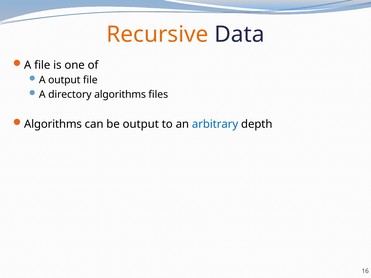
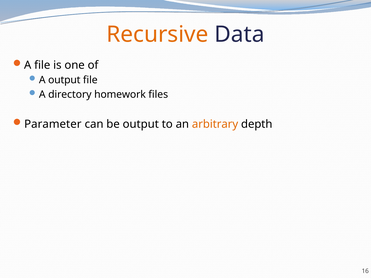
directory algorithms: algorithms -> homework (120, 95)
Algorithms: Algorithms -> Parameter (53, 124)
arbitrary colour: blue -> orange (215, 124)
